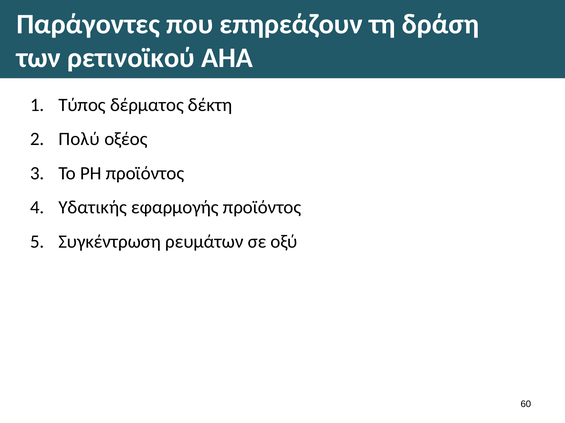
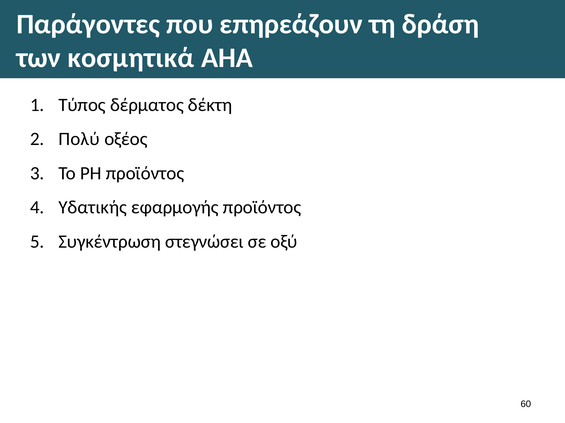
ρετινοϊκού: ρετινοϊκού -> κοσμητικά (131, 58)
ρευμάτων: ρευμάτων -> στεγνώσει (204, 242)
